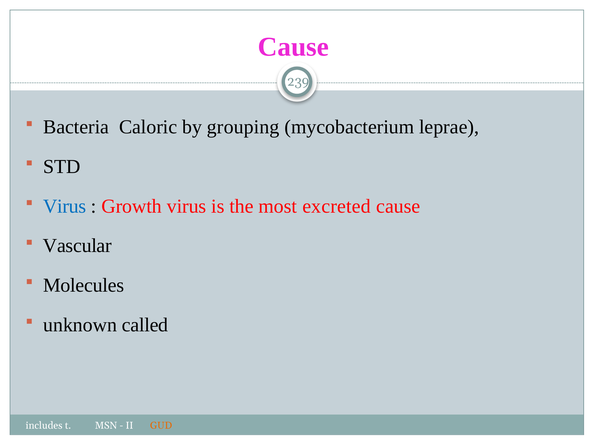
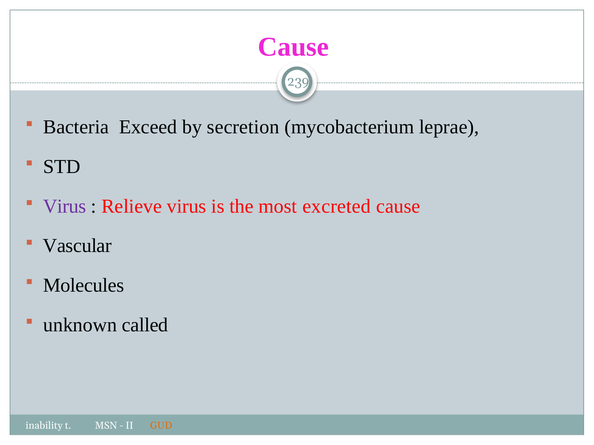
Caloric: Caloric -> Exceed (148, 127)
grouping: grouping -> secretion (243, 127)
Virus colour: blue -> purple (65, 206)
Growth: Growth -> Relieve (132, 206)
includes: includes -> inability (44, 426)
